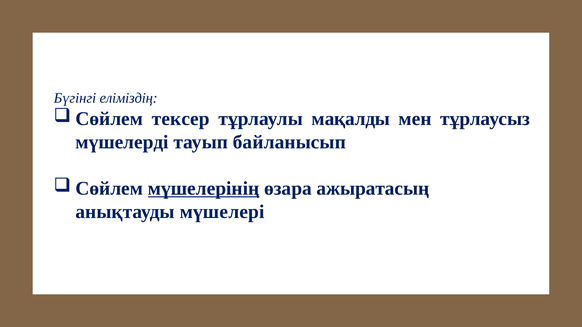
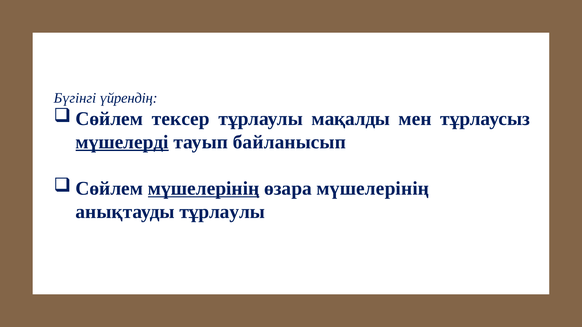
еліміздің: еліміздің -> үйрендің (129, 98)
мүшелерді underline: none -> present (122, 142)
өзара ажыратасың: ажыратасың -> мүшелерінің (373, 189)
анықтауды мүшелері: мүшелері -> тұрлаулы (222, 212)
